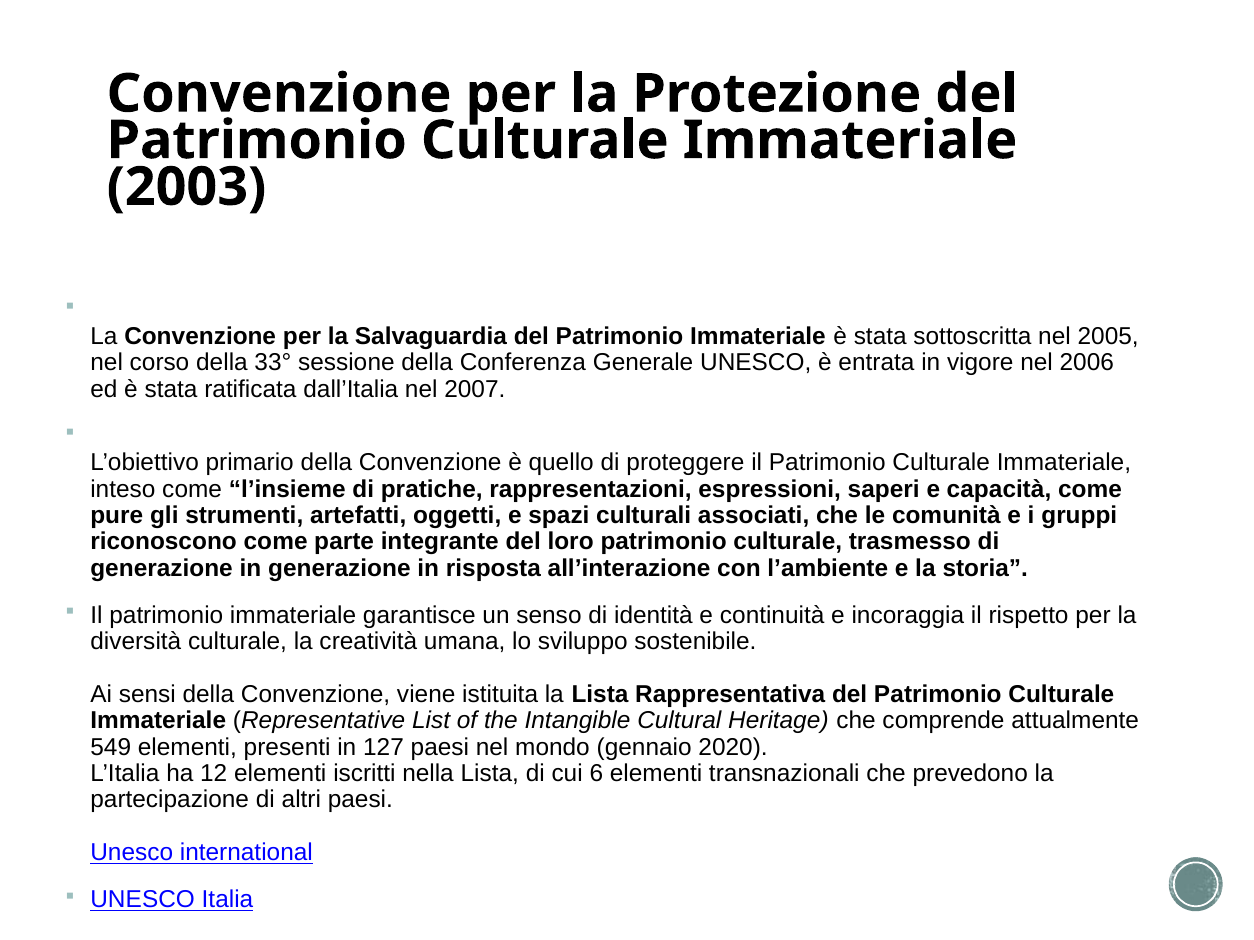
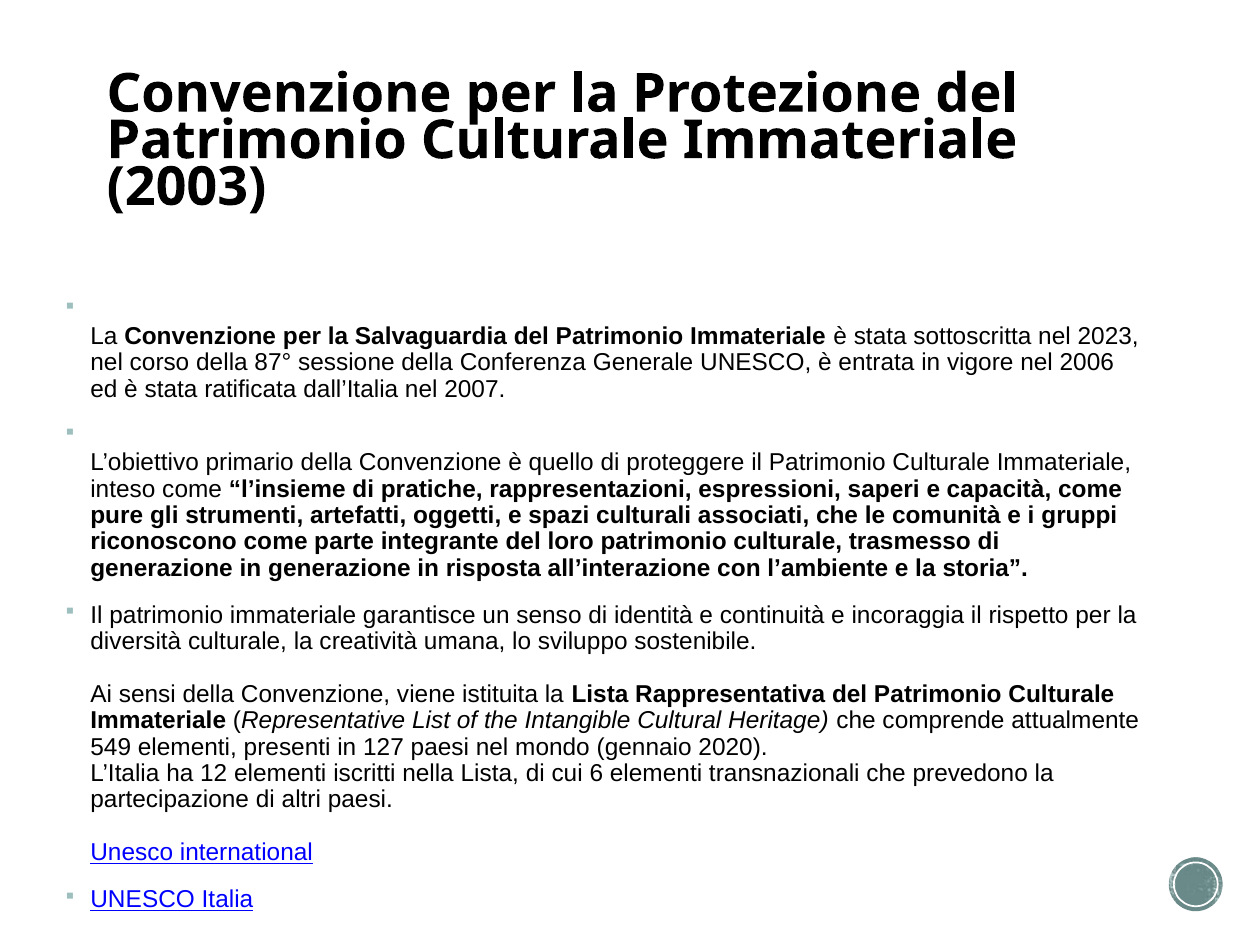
2005: 2005 -> 2023 (1108, 337)
33°: 33° -> 87° (273, 363)
